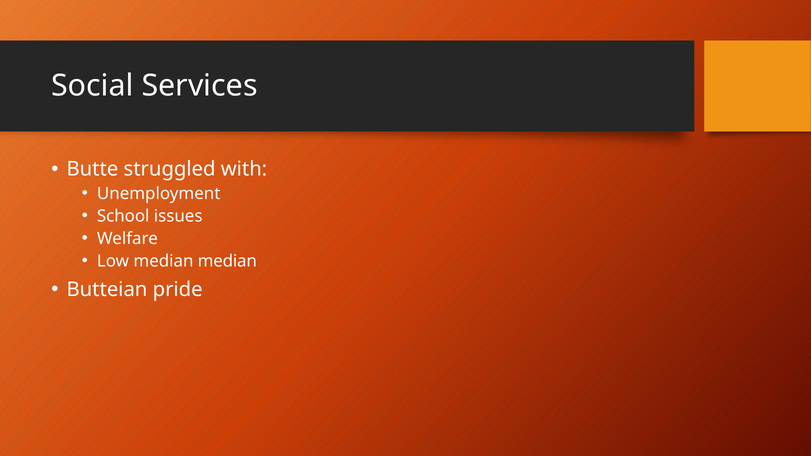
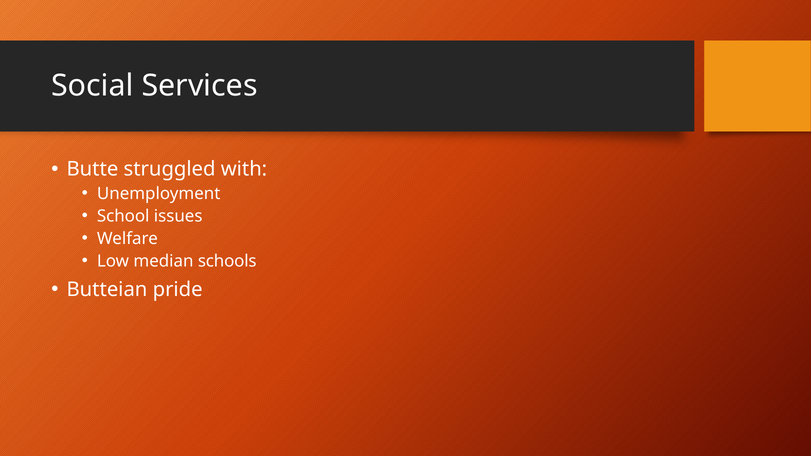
median median: median -> schools (227, 261)
